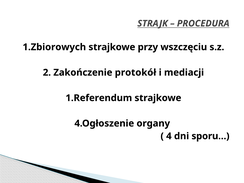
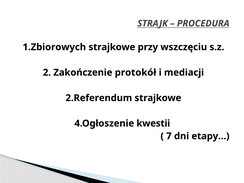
1.Referendum: 1.Referendum -> 2.Referendum (99, 98)
organy: organy -> kwestii (153, 123)
4: 4 -> 7 (169, 136)
sporu…: sporu… -> etapy… (210, 136)
